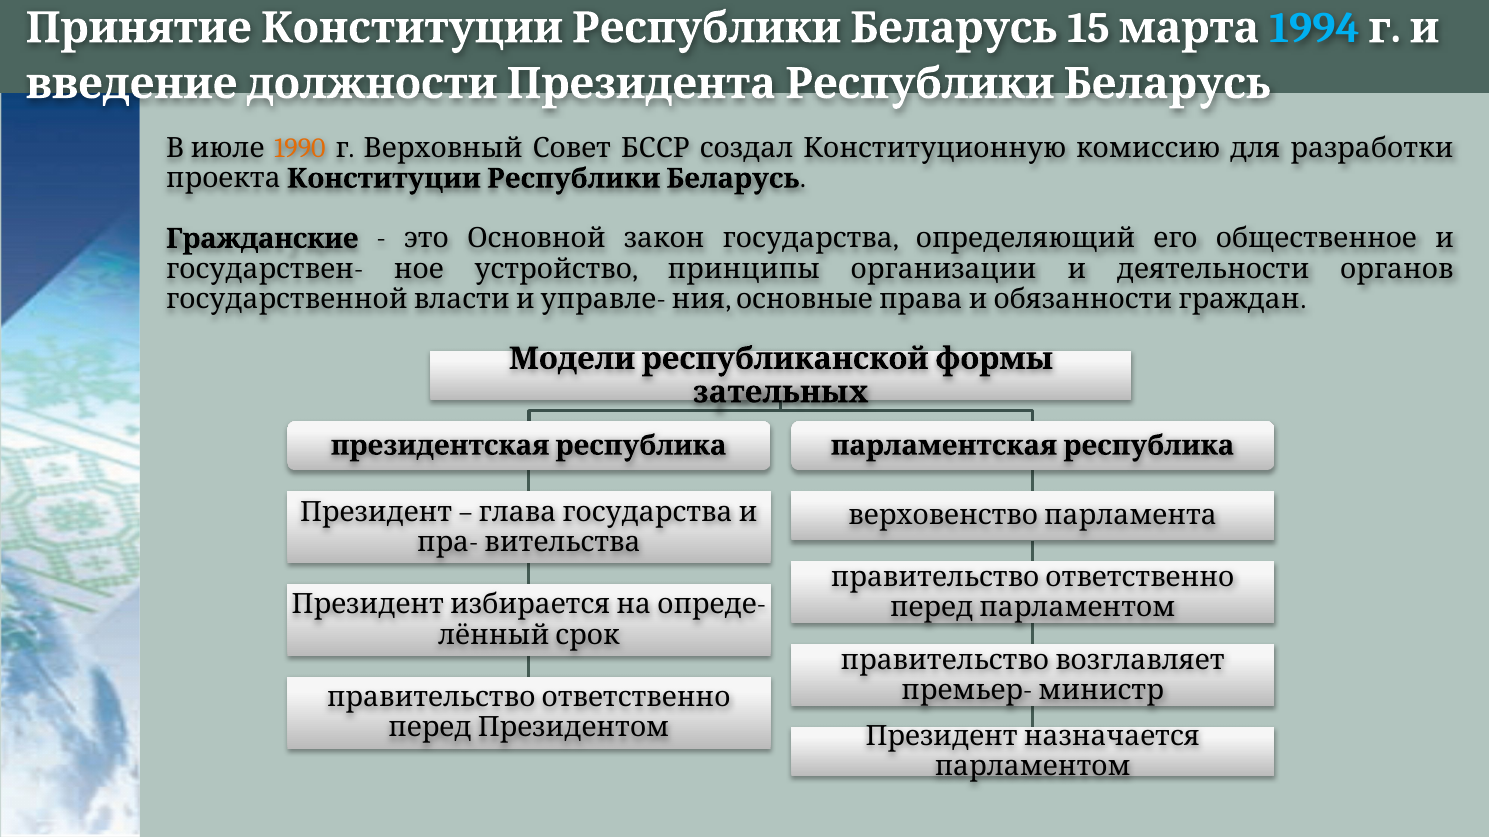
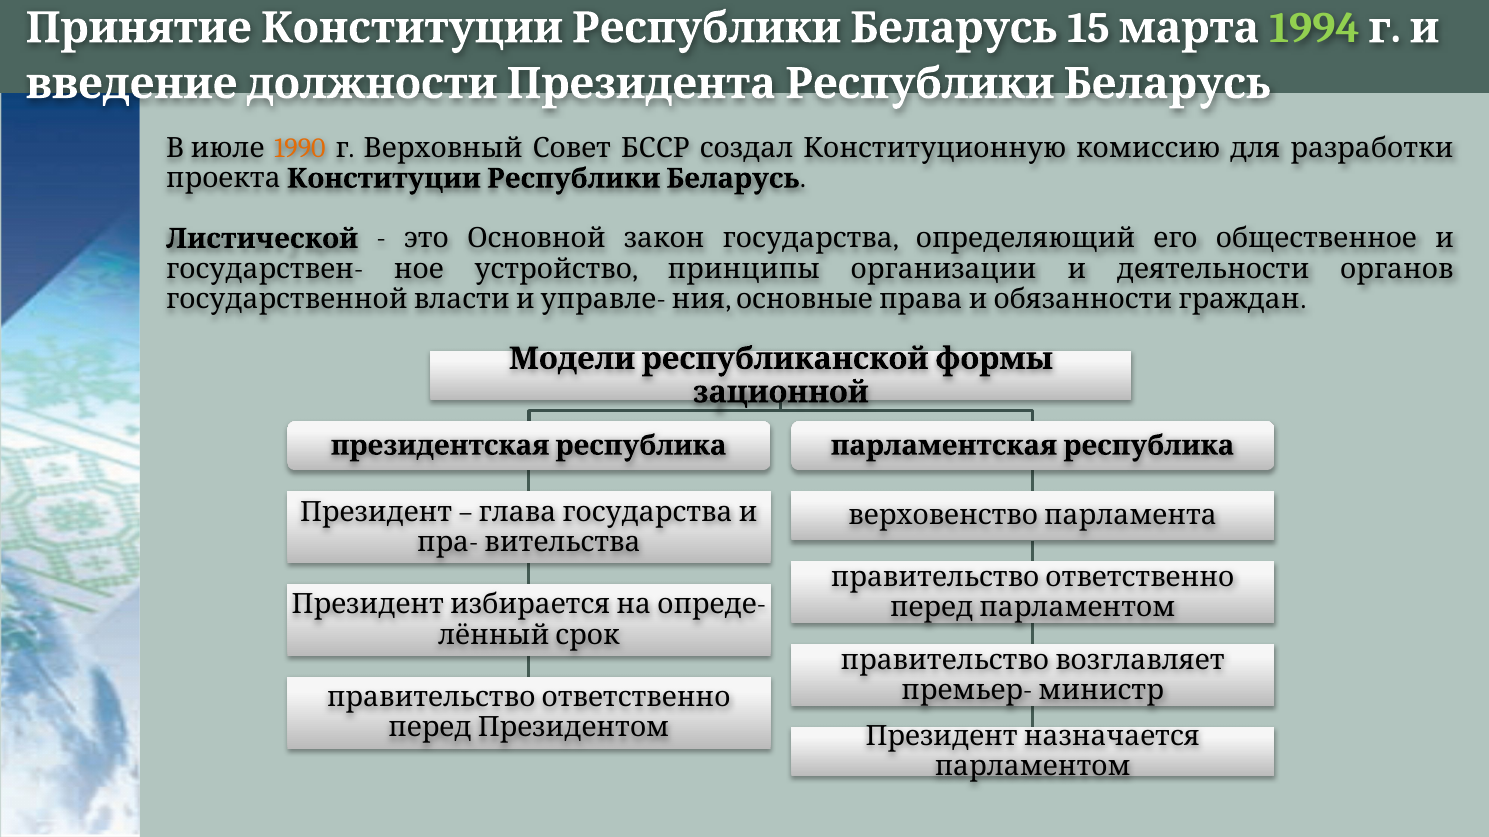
1994 colour: light blue -> light green (1314, 28)
Гражданские: Гражданские -> Листической (262, 239)
зательных: зательных -> зационной (781, 392)
